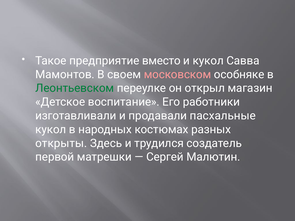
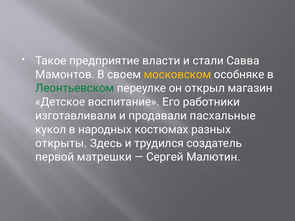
вместо: вместо -> власти (161, 61)
и кукол: кукол -> стали (208, 61)
московском colour: pink -> yellow (178, 75)
